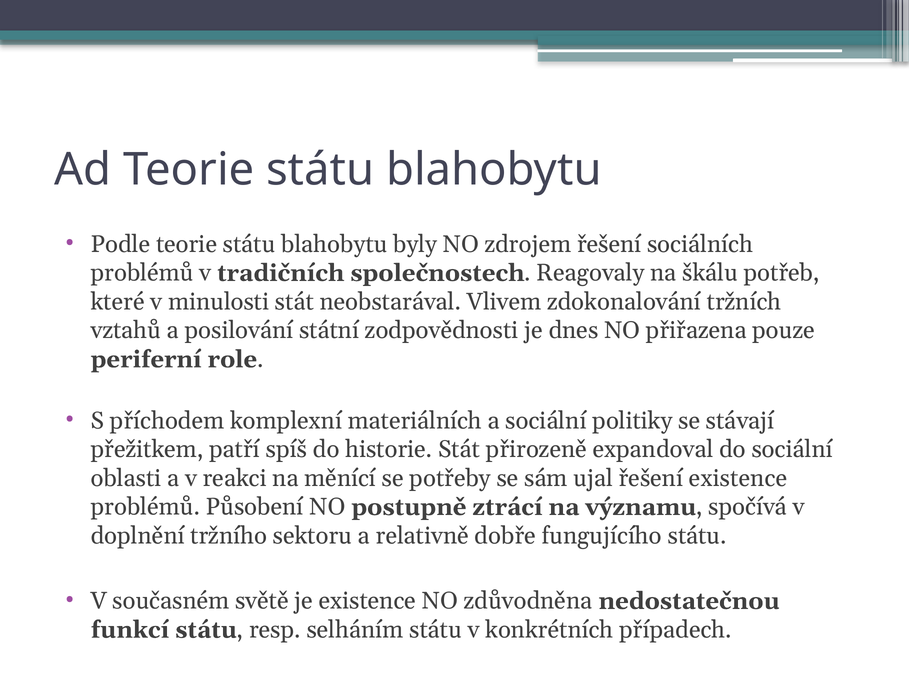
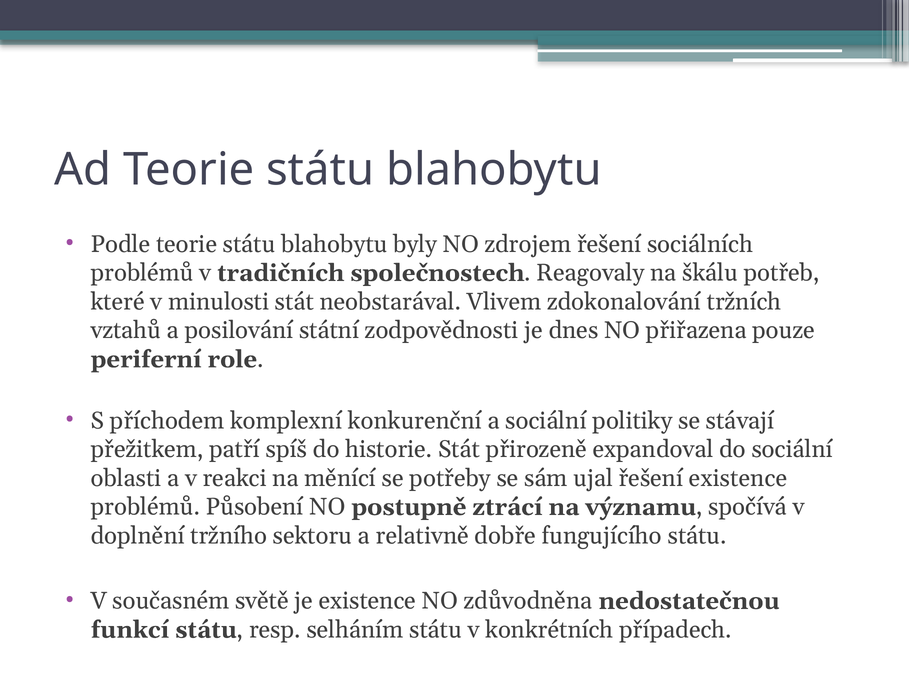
materiálních: materiálních -> konkurenční (415, 421)
